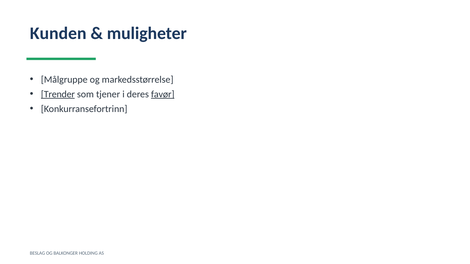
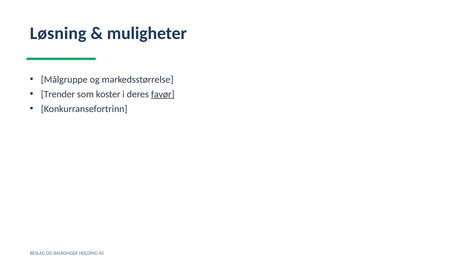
Kunden: Kunden -> Løsning (58, 34)
Trender underline: present -> none (58, 94)
tjener: tjener -> koster (108, 94)
